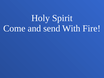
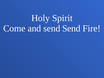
send With: With -> Send (71, 28)
